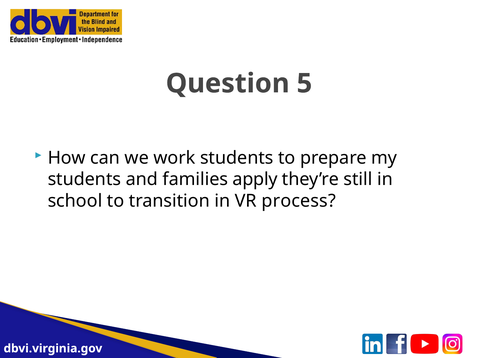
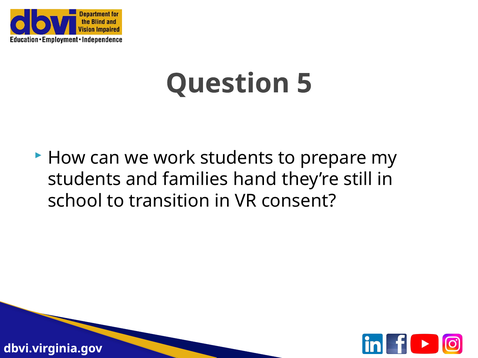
apply: apply -> hand (255, 180)
process: process -> consent (299, 201)
